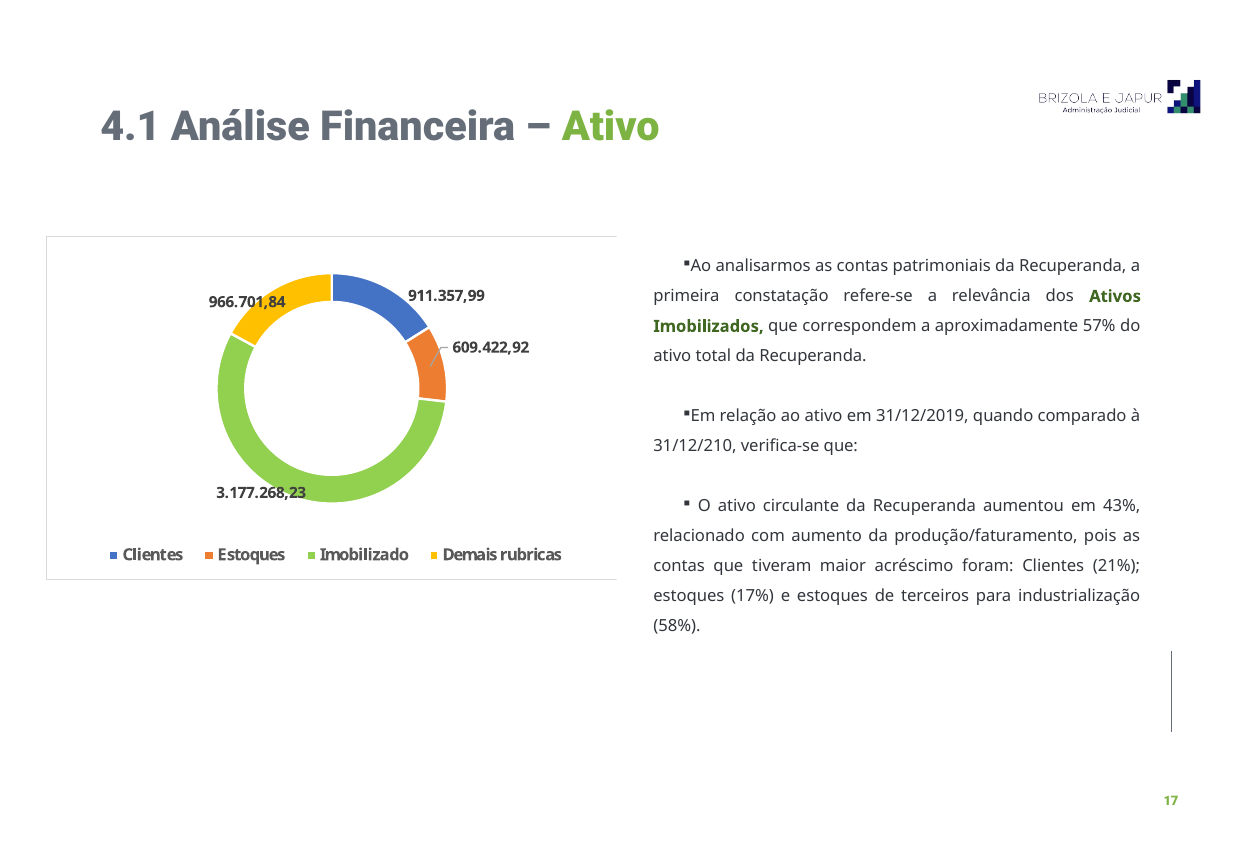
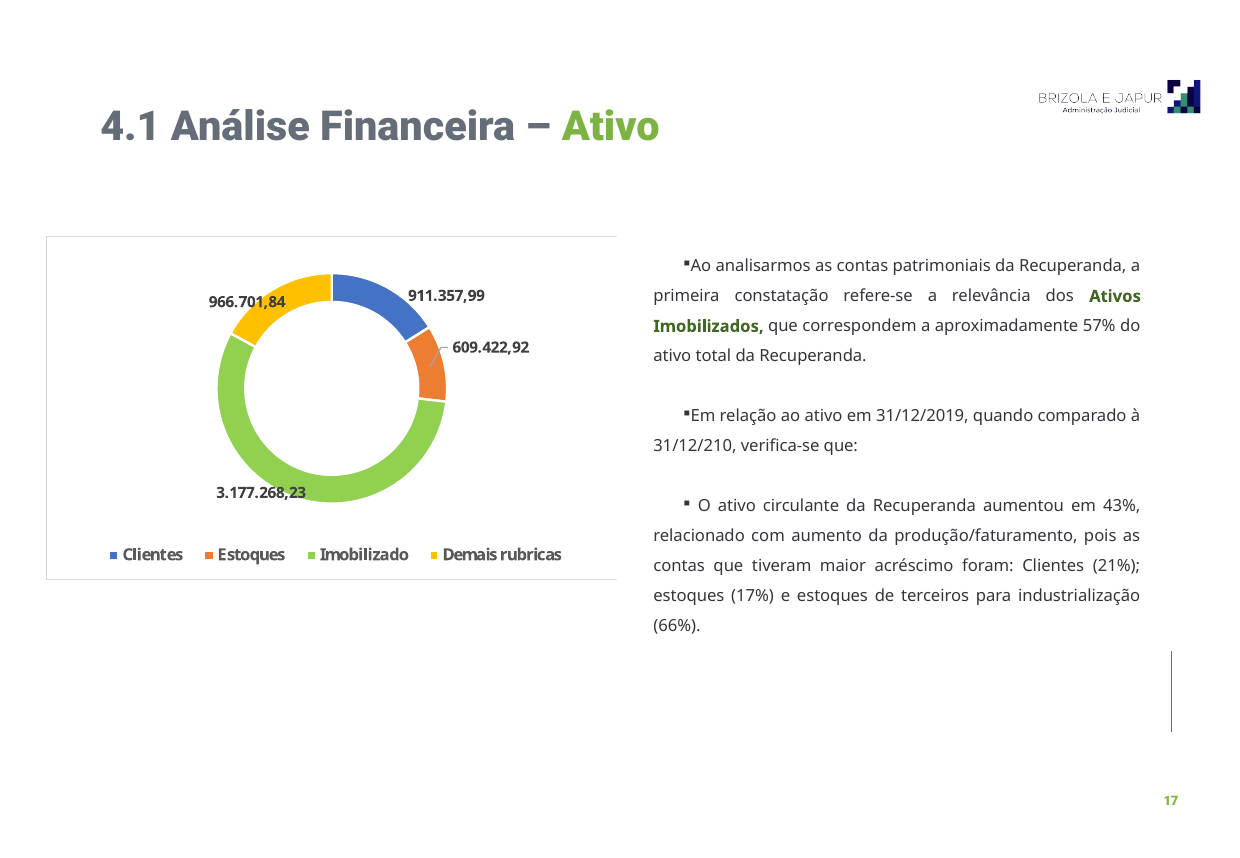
58%: 58% -> 66% (677, 627)
